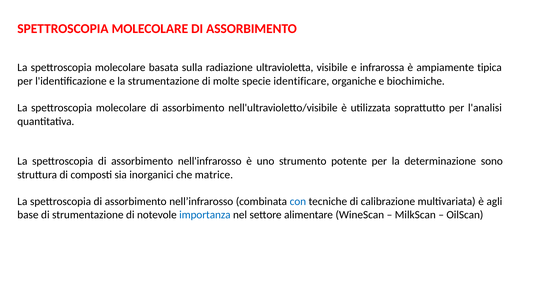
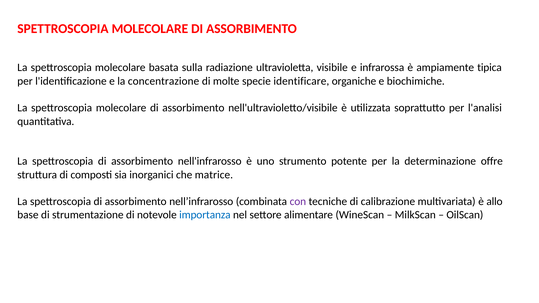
la strumentazione: strumentazione -> concentrazione (164, 81)
sono: sono -> offre (492, 161)
con colour: blue -> purple (298, 202)
agli: agli -> allo (494, 202)
